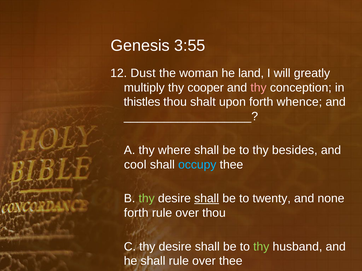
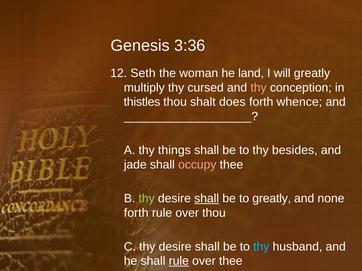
3:55: 3:55 -> 3:36 (190, 46)
Dust: Dust -> Seth (143, 73)
cooper: cooper -> cursed (206, 88)
upon: upon -> does (232, 102)
where: where -> things (174, 150)
cool: cool -> jade (135, 165)
occupy colour: light blue -> pink (197, 165)
to twenty: twenty -> greatly (272, 199)
thy colour: light green -> light blue (261, 247)
rule underline: none -> present (179, 261)
